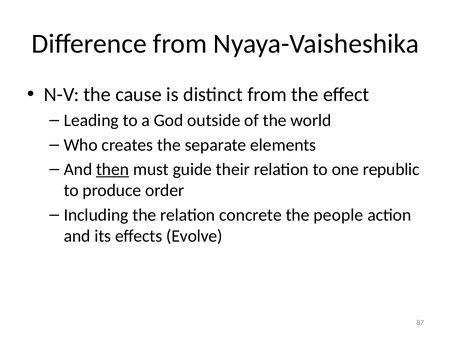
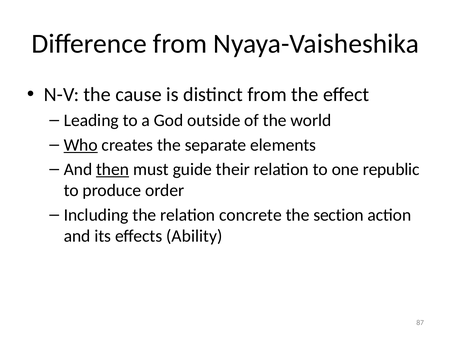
Who underline: none -> present (81, 145)
people: people -> section (339, 215)
Evolve: Evolve -> Ability (194, 236)
